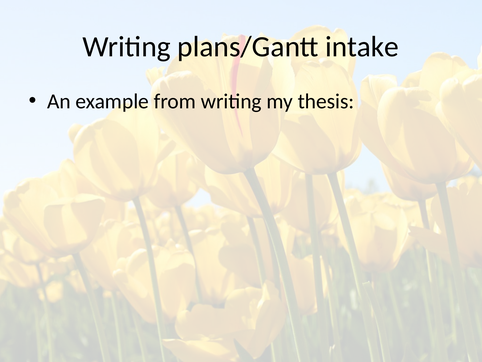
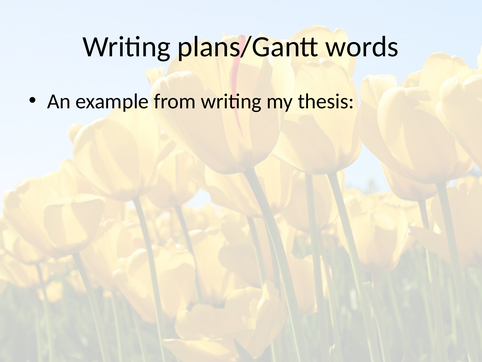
intake: intake -> words (362, 47)
